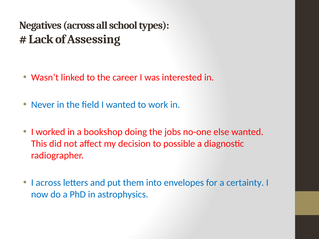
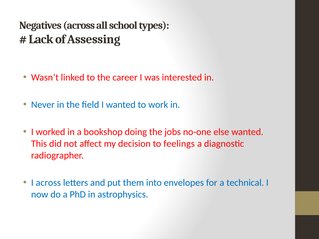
possible: possible -> feelings (179, 144)
certainty: certainty -> technical (245, 183)
